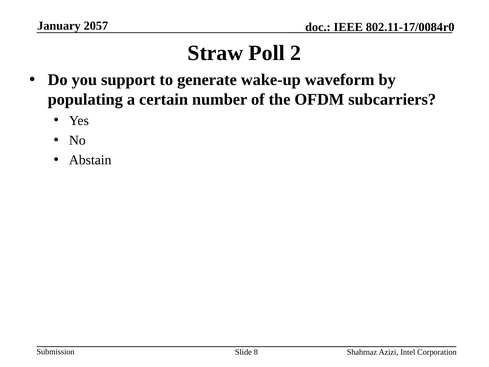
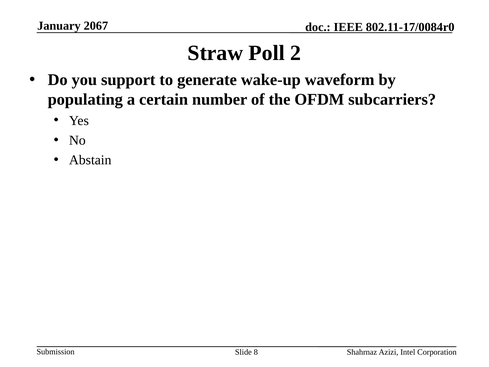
2057: 2057 -> 2067 (96, 26)
